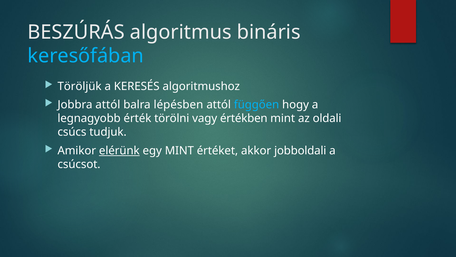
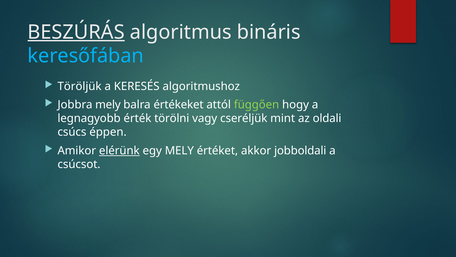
BESZÚRÁS underline: none -> present (76, 32)
Jobbra attól: attól -> mely (108, 105)
lépésben: lépésben -> értékeket (179, 105)
függően colour: light blue -> light green (257, 105)
értékben: értékben -> cseréljük (244, 118)
tudjuk: tudjuk -> éppen (108, 132)
egy MINT: MINT -> MELY (179, 150)
